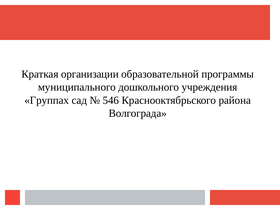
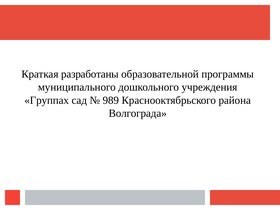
организации: организации -> разработаны (90, 74)
546: 546 -> 989 (111, 100)
